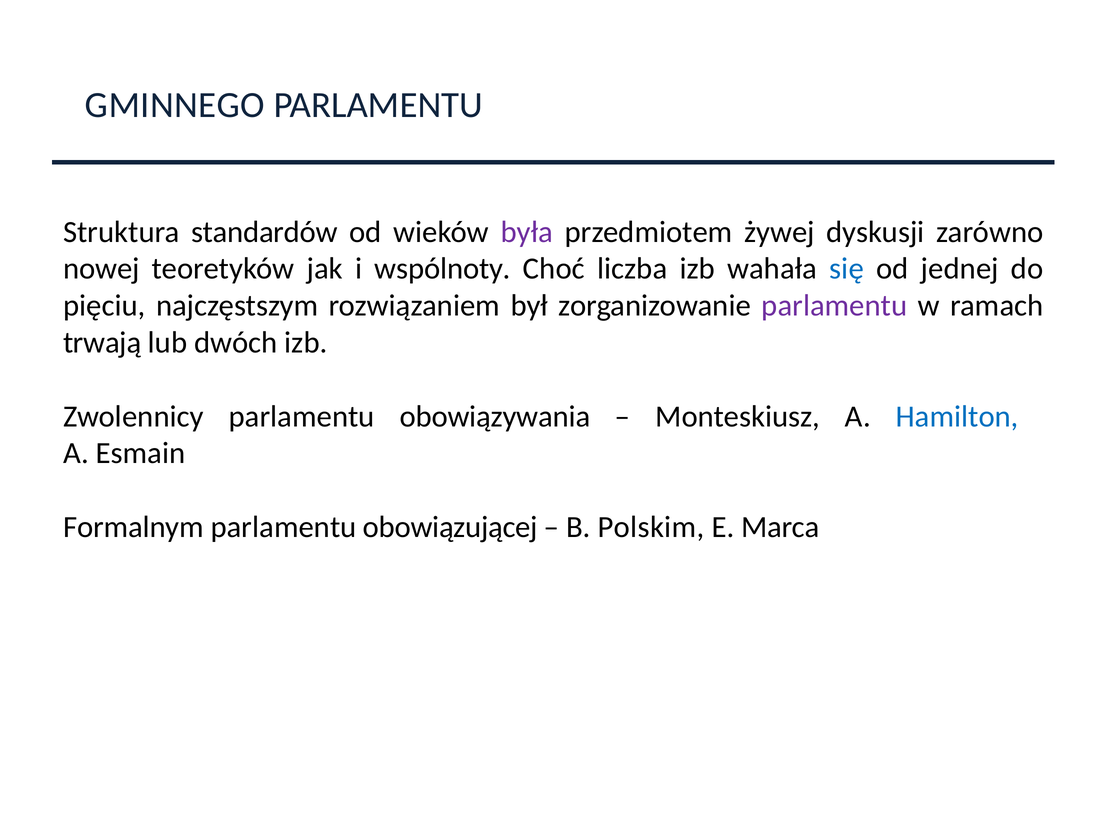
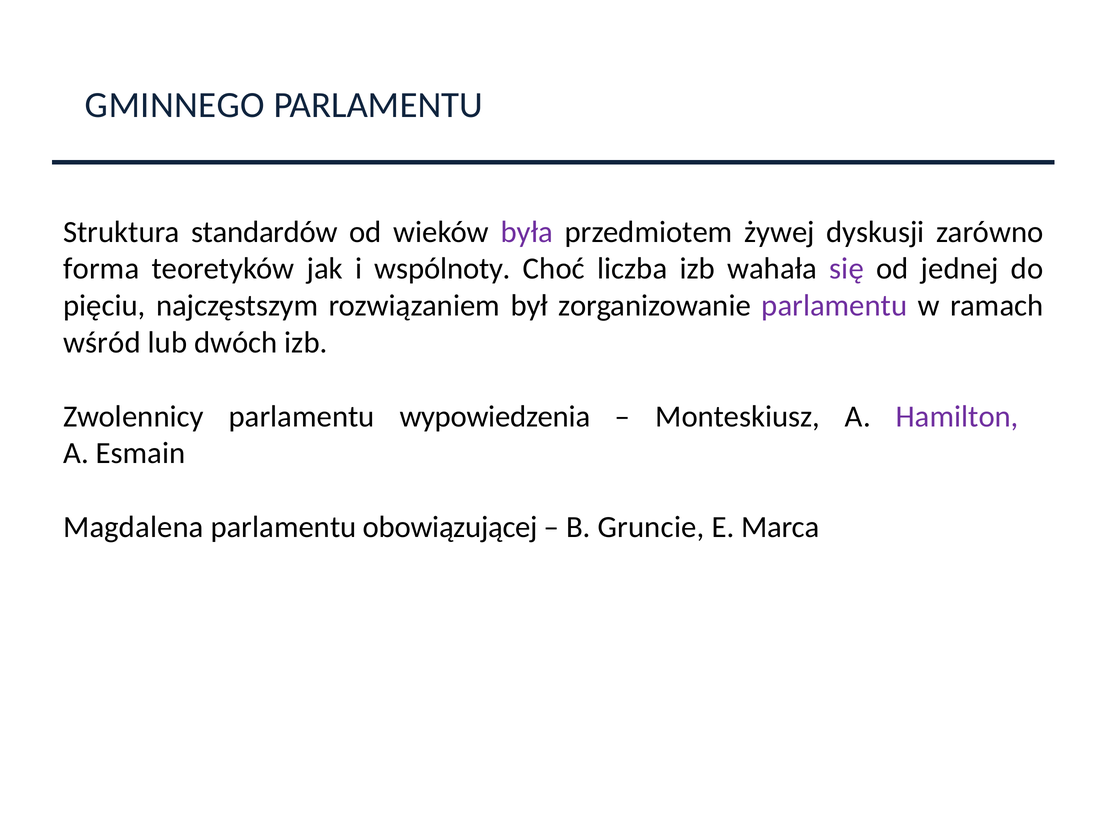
nowej: nowej -> forma (101, 269)
się colour: blue -> purple (847, 269)
trwają: trwają -> wśród (102, 343)
obowiązywania: obowiązywania -> wypowiedzenia (495, 417)
Hamilton colour: blue -> purple (957, 417)
Formalnym: Formalnym -> Magdalena (133, 527)
Polskim: Polskim -> Gruncie (651, 527)
